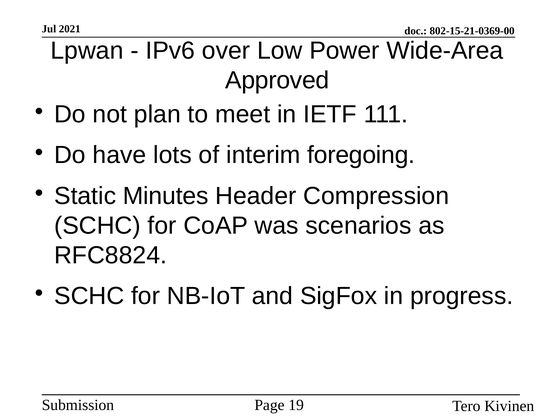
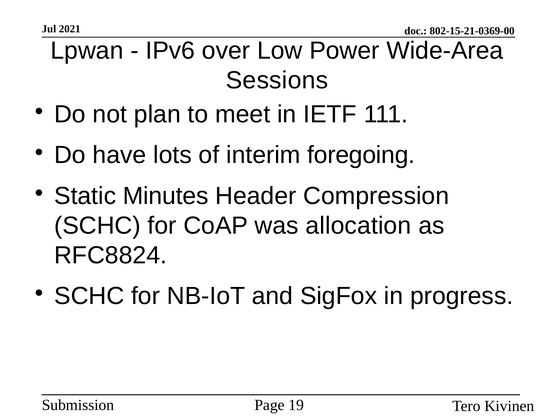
Approved: Approved -> Sessions (277, 80)
scenarios: scenarios -> allocation (358, 225)
